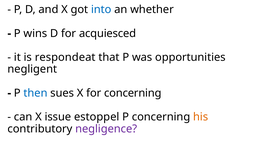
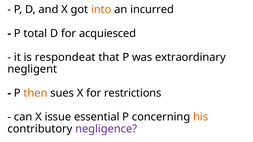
into colour: blue -> orange (101, 10)
whether: whether -> incurred (152, 10)
wins: wins -> total (35, 33)
opportunities: opportunities -> extraordinary (190, 57)
then colour: blue -> orange (35, 93)
for concerning: concerning -> restrictions (133, 93)
estoppel: estoppel -> essential (97, 117)
